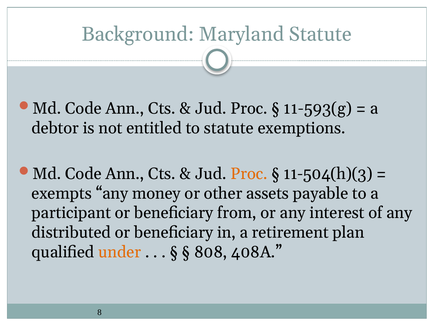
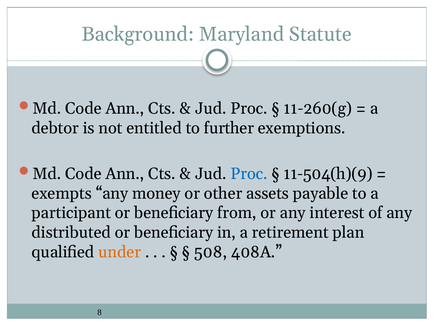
11-593(g: 11-593(g -> 11-260(g (318, 108)
to statute: statute -> further (229, 128)
Proc colour: orange -> blue (249, 174)
11-504(h)(3: 11-504(h)(3 -> 11-504(h)(9 (328, 174)
808: 808 -> 508 (211, 252)
